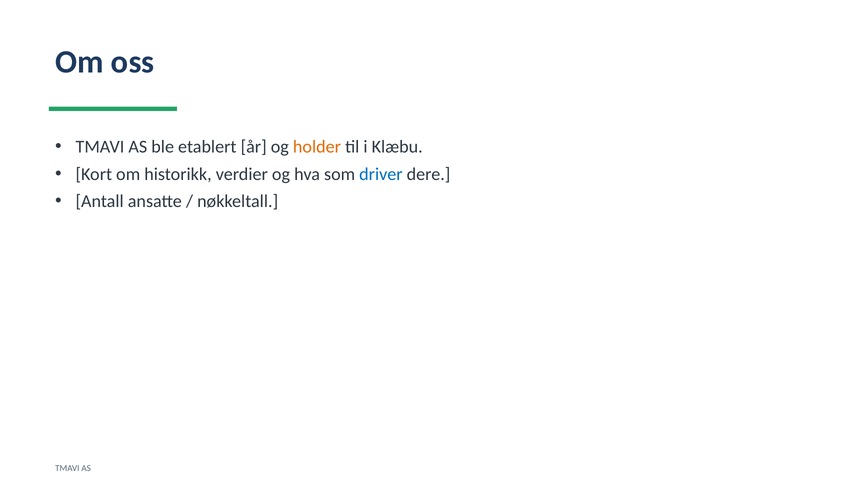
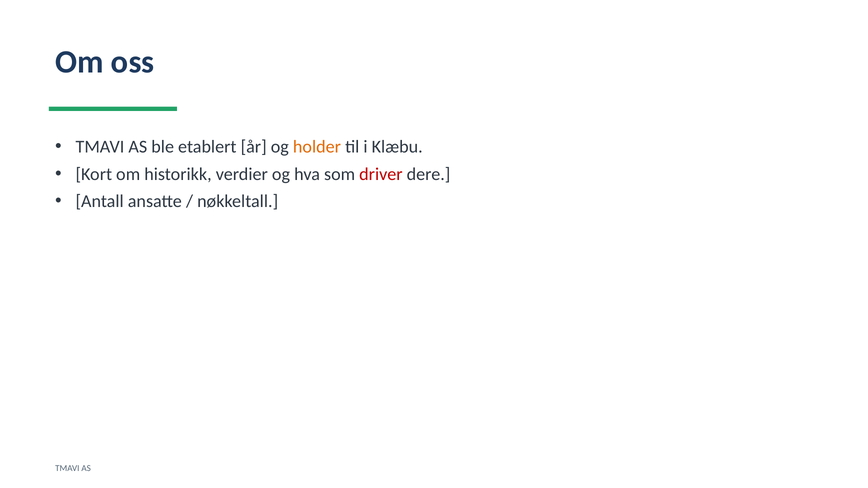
driver colour: blue -> red (381, 174)
